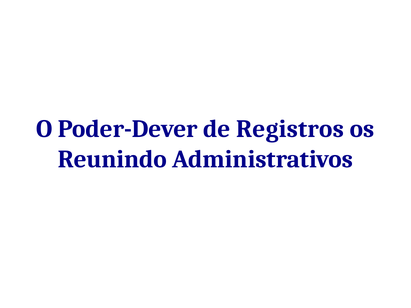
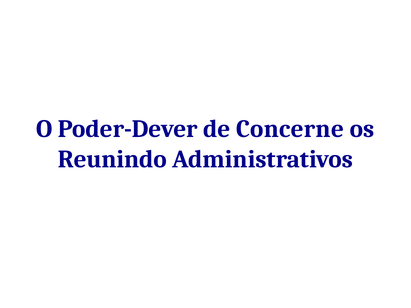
Registros: Registros -> Concerne (290, 129)
